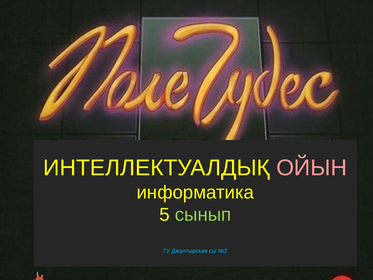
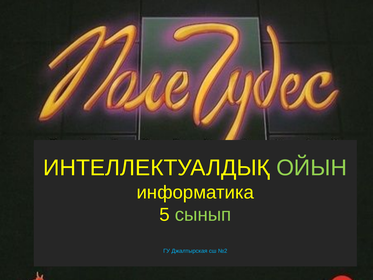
ОЙЫН colour: pink -> light green (312, 168)
